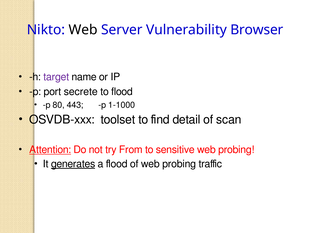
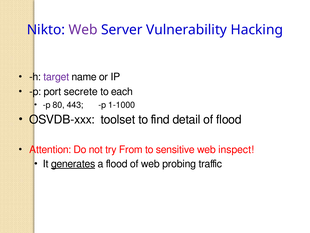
Web colour: black -> purple (83, 30)
Browser: Browser -> Hacking (257, 30)
to flood: flood -> each (122, 91)
of scan: scan -> flood (229, 119)
Attention underline: present -> none (50, 149)
sensitive web probing: probing -> inspect (236, 149)
